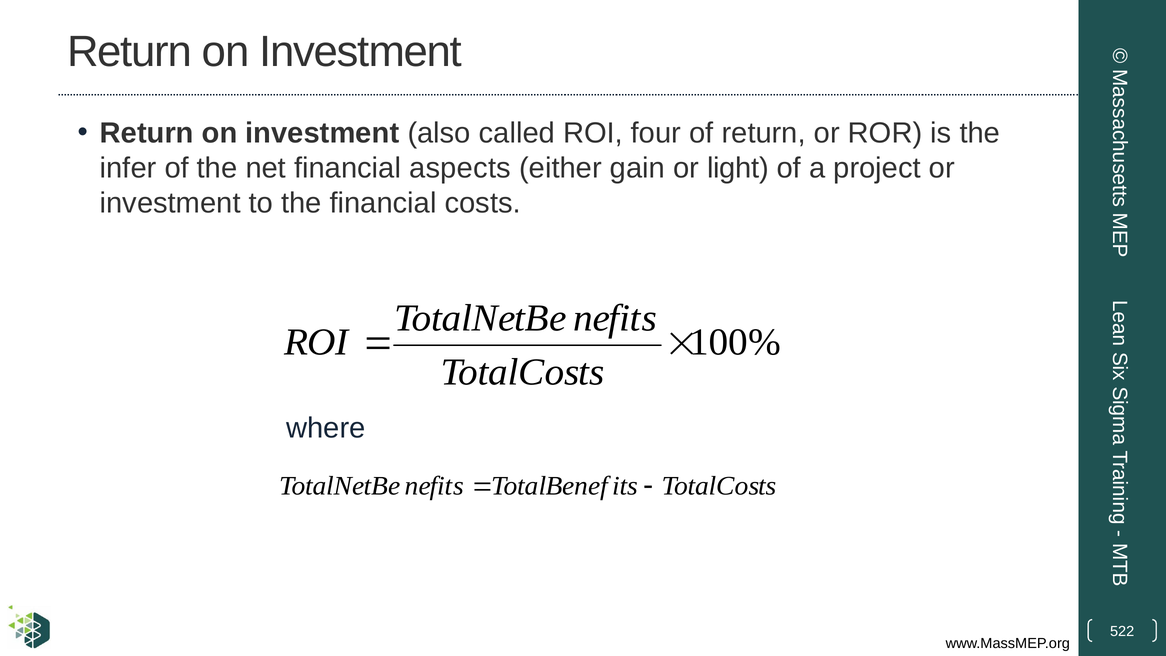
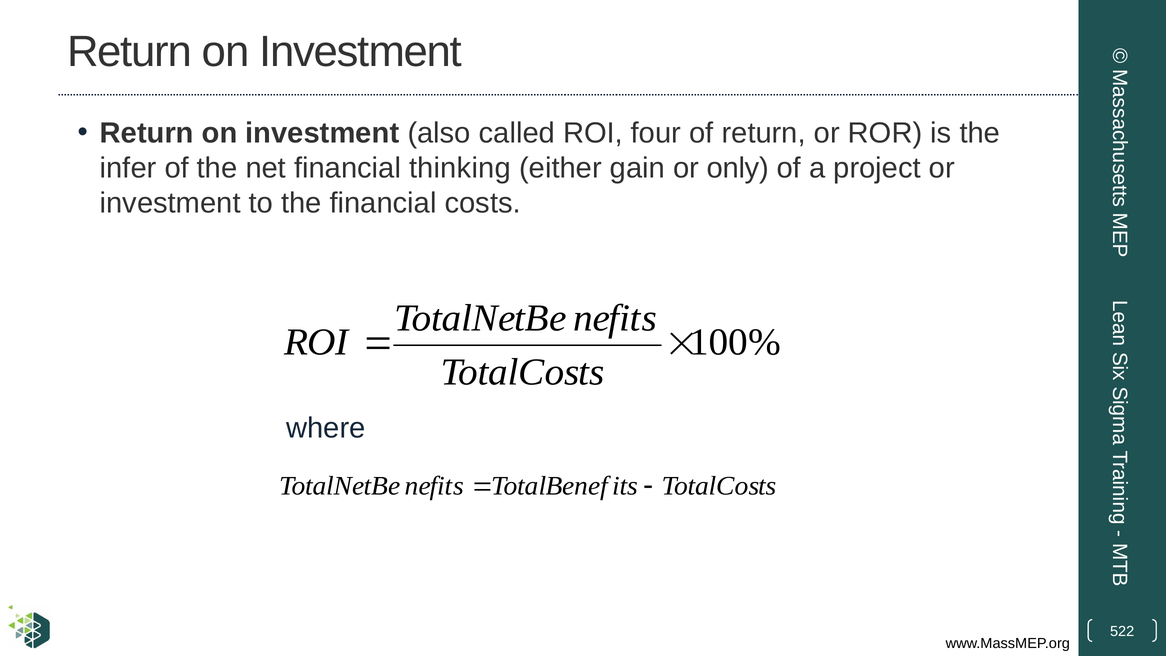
aspects: aspects -> thinking (460, 168)
light: light -> only (738, 168)
